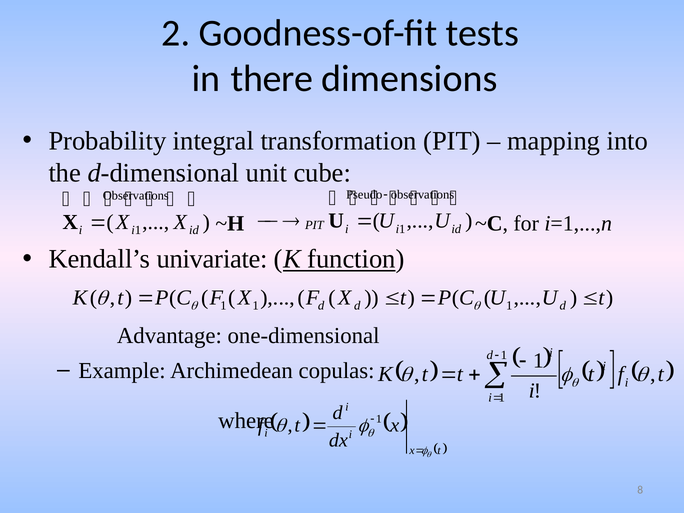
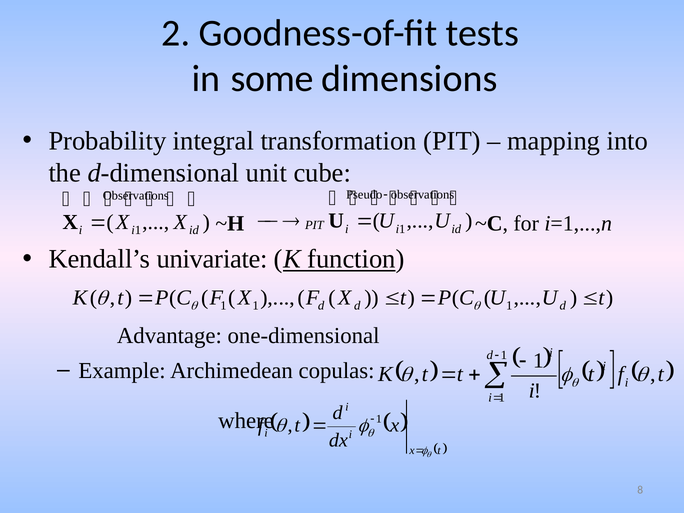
there: there -> some (272, 79)
